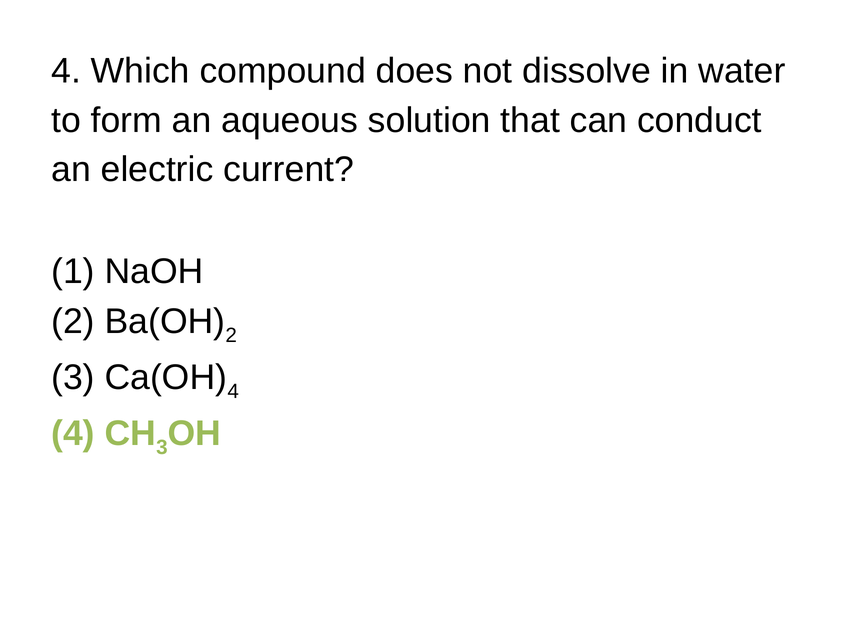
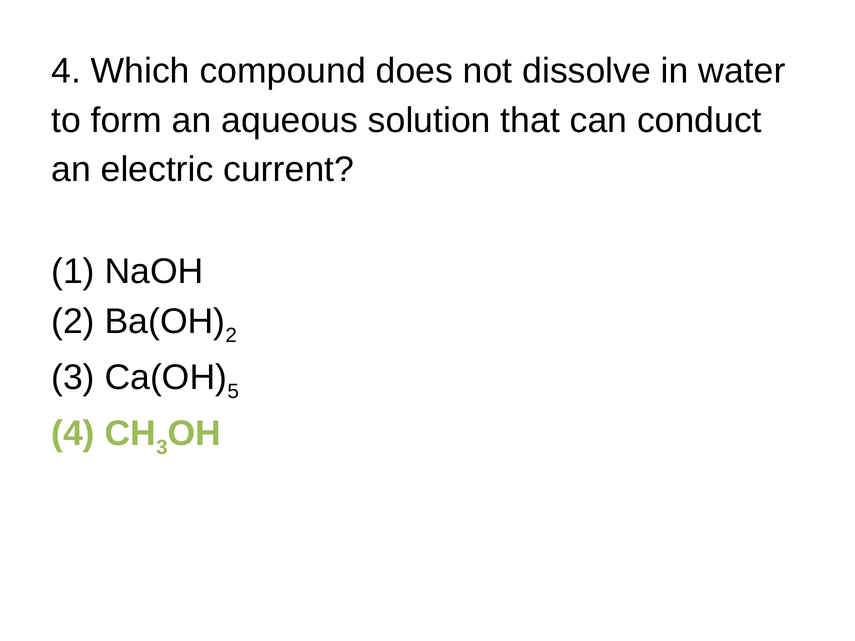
4: 4 -> 5 (233, 392)
